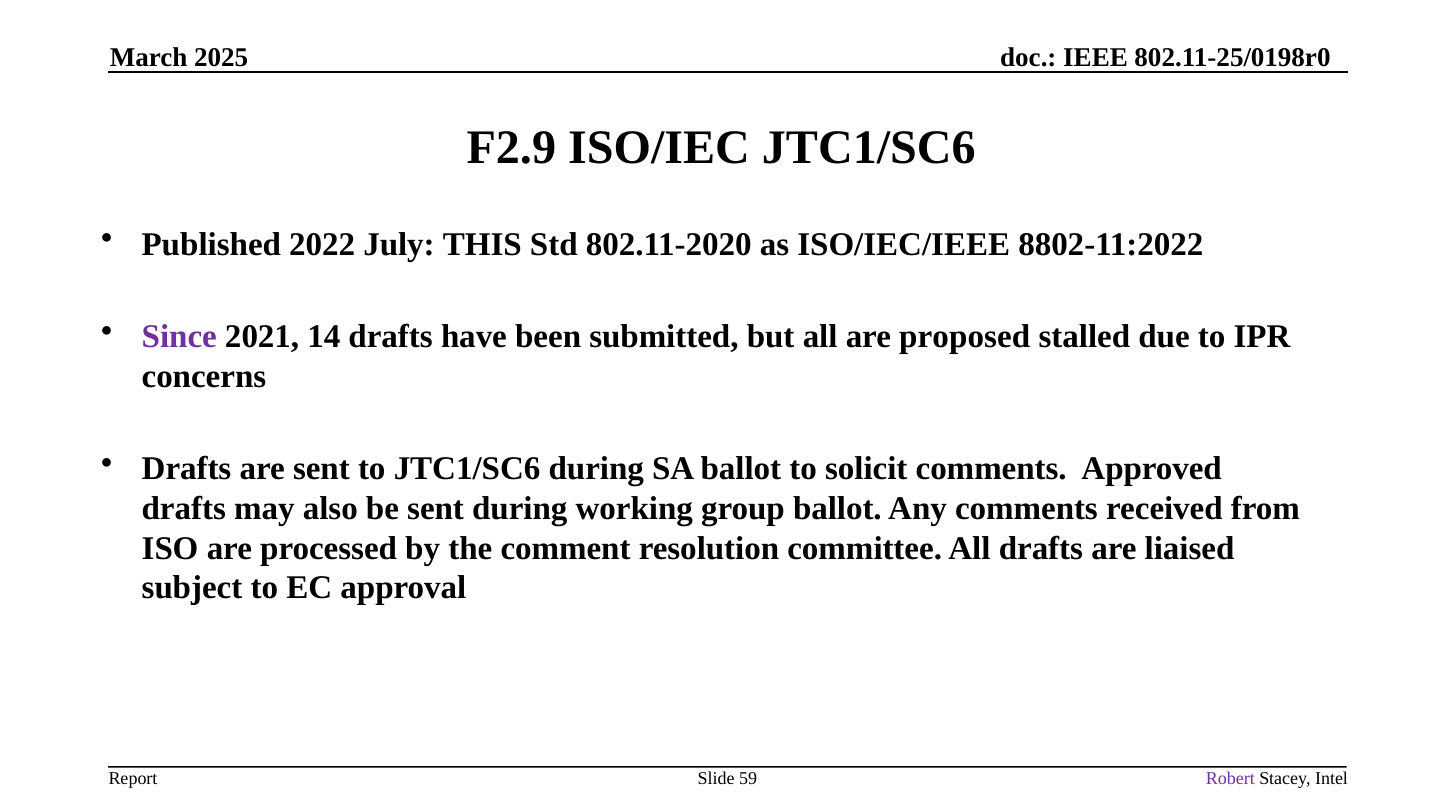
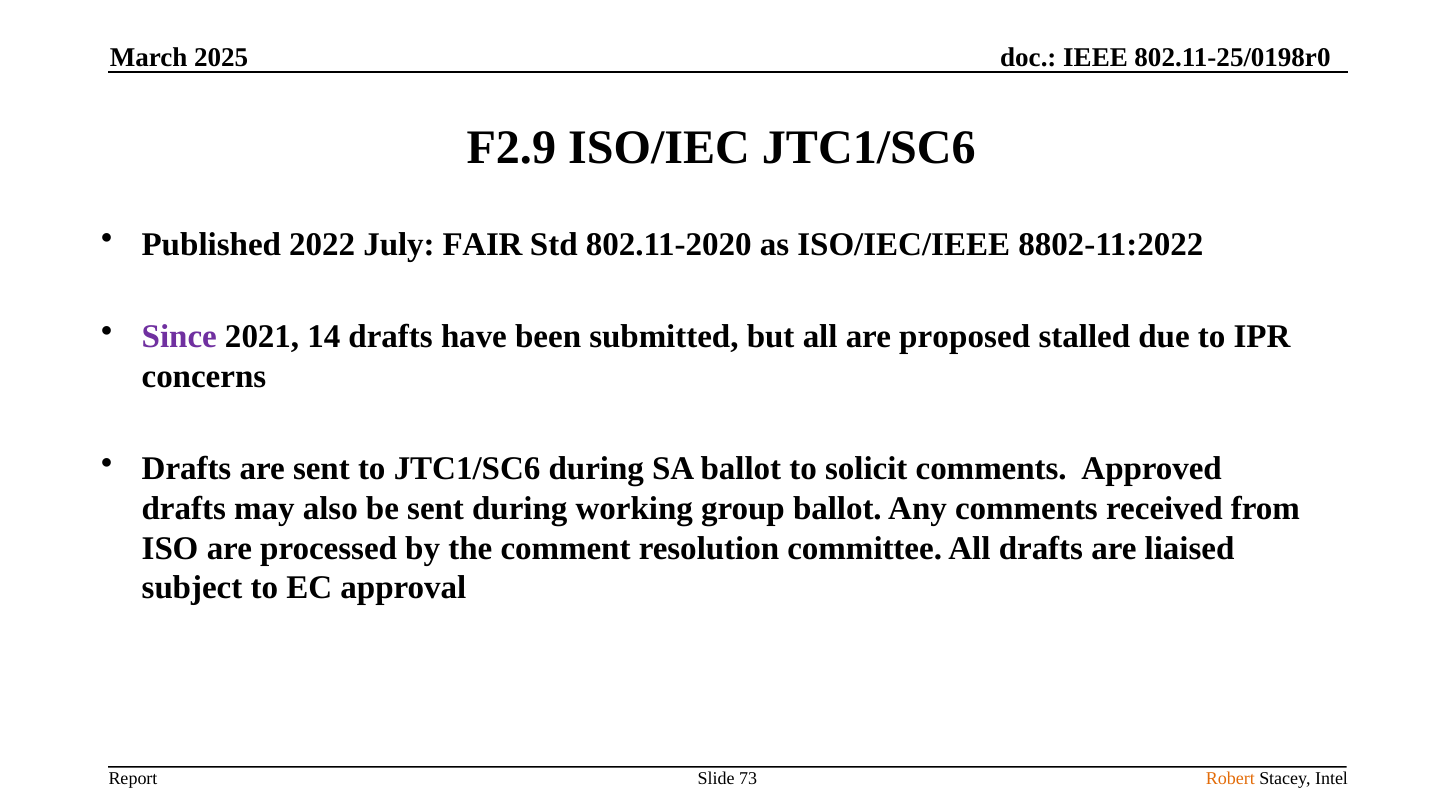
THIS: THIS -> FAIR (483, 244)
59: 59 -> 73 (748, 778)
Robert colour: purple -> orange (1230, 778)
